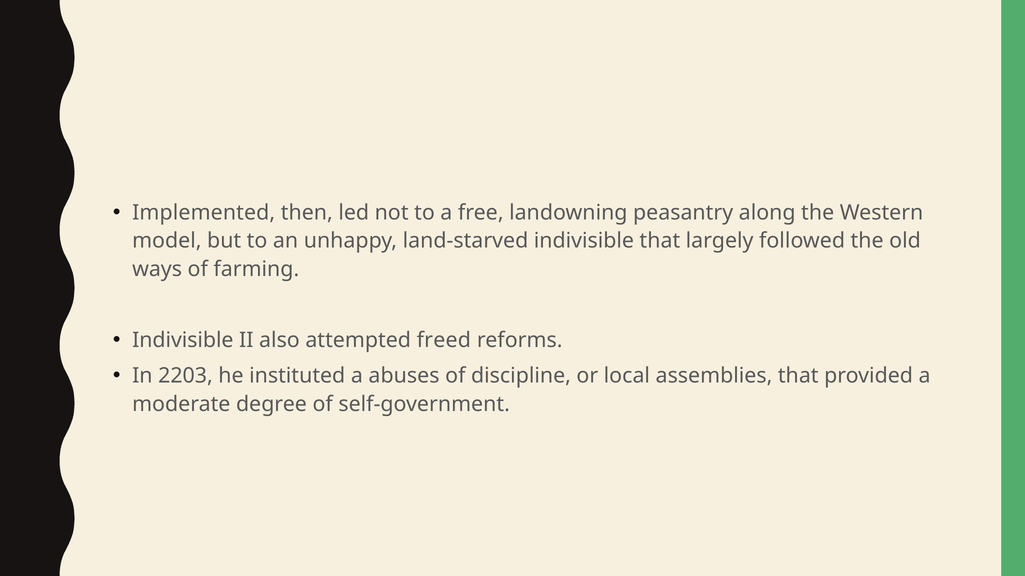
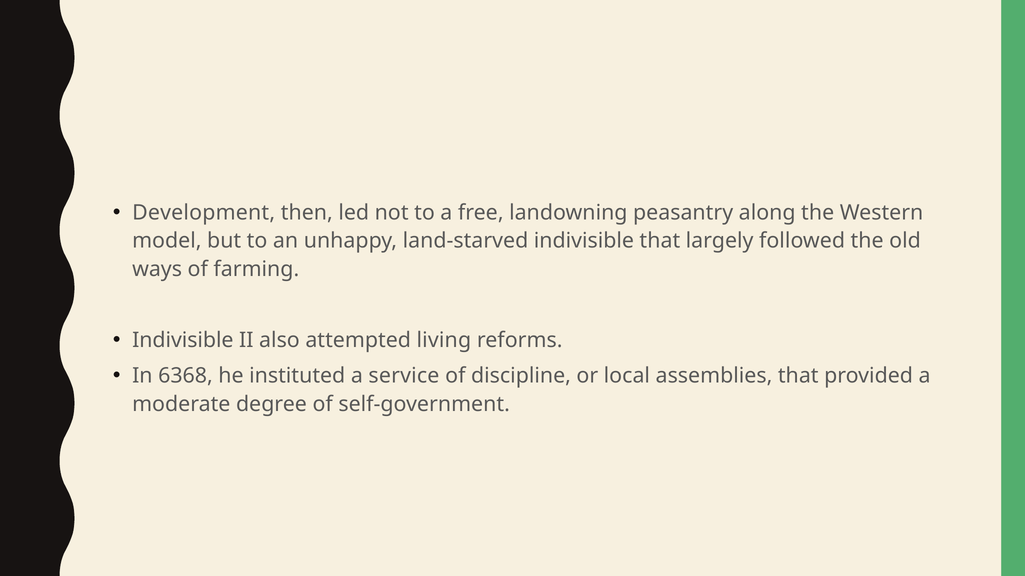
Implemented: Implemented -> Development (204, 213)
freed: freed -> living (444, 341)
2203: 2203 -> 6368 (185, 376)
abuses: abuses -> service (404, 376)
